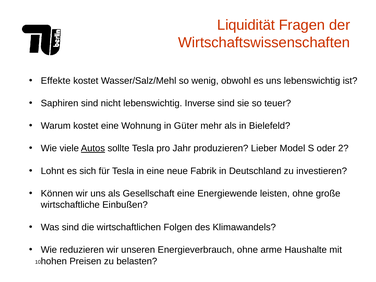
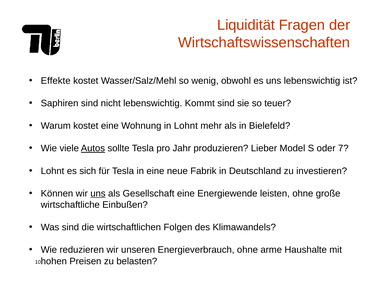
Inverse: Inverse -> Kommt (200, 103)
in Güter: Güter -> Lohnt (186, 126)
2: 2 -> 7 (343, 148)
uns underline: none -> present (98, 193)
